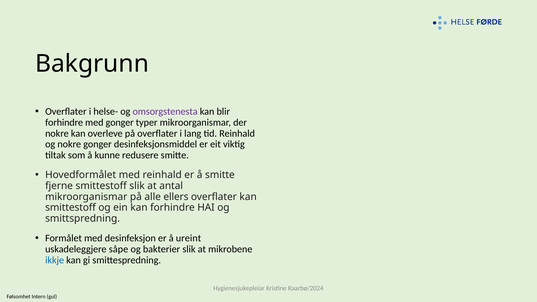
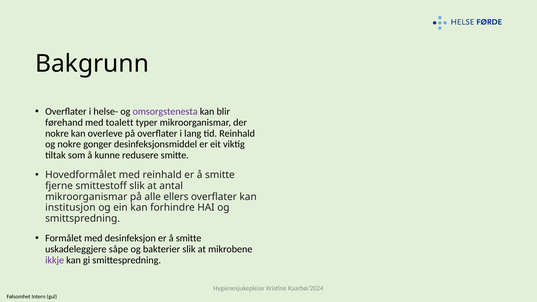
forhindre: forhindre -> førehand (64, 123)
med gonger: gonger -> toalett (120, 123)
smittestoff: smittestoff -> institusjon (70, 208)
desinfeksjon er å ureint: ureint -> smitte (189, 238)
ikkje colour: blue -> purple (55, 260)
